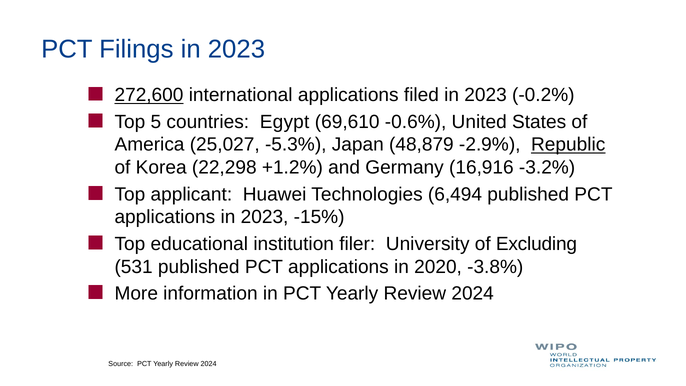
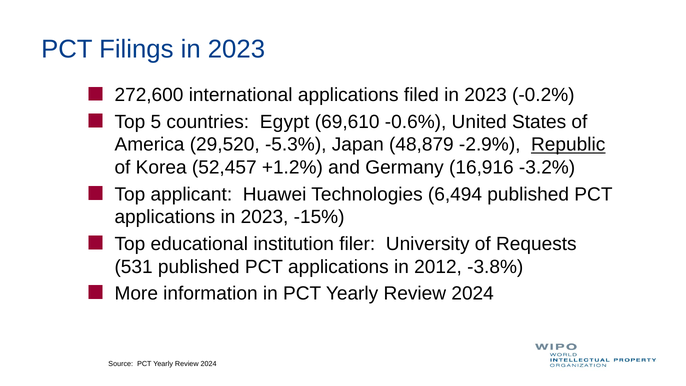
272,600 underline: present -> none (149, 95)
25,027: 25,027 -> 29,520 (225, 145)
22,298: 22,298 -> 52,457 (224, 168)
Excluding: Excluding -> Requests (536, 244)
2020: 2020 -> 2012 (438, 267)
